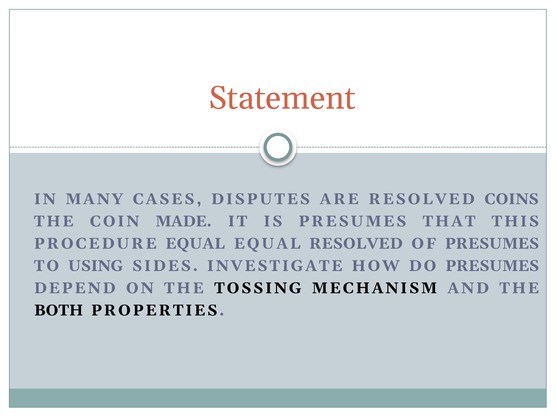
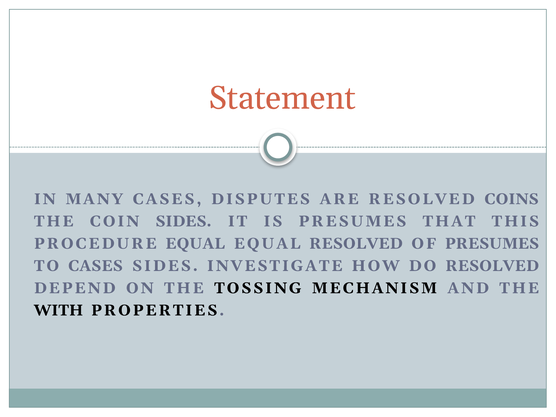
COIN MADE: MADE -> SIDES (183, 221)
TO USING: USING -> CASES (96, 266)
DO PRESUMES: PRESUMES -> RESOLVED (492, 266)
BOTH: BOTH -> WITH (59, 310)
